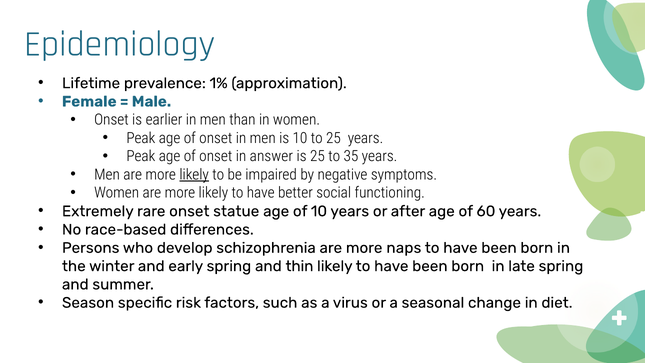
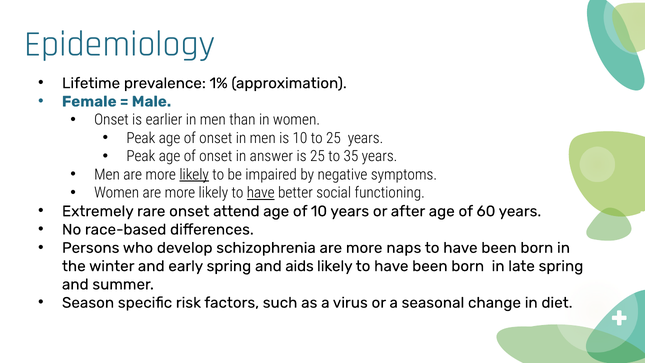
have underline: none -> present (261, 193)
statue: statue -> attend (236, 211)
thin: thin -> aids (300, 266)
